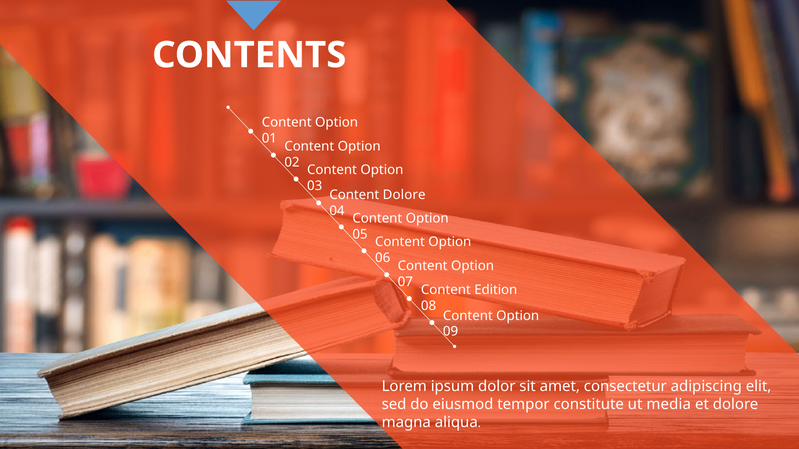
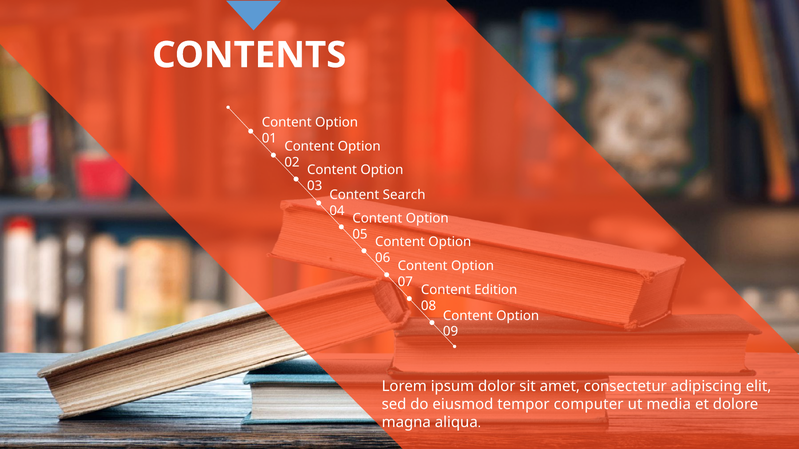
Content Dolore: Dolore -> Search (404, 195)
constitute: constitute -> computer (589, 405)
